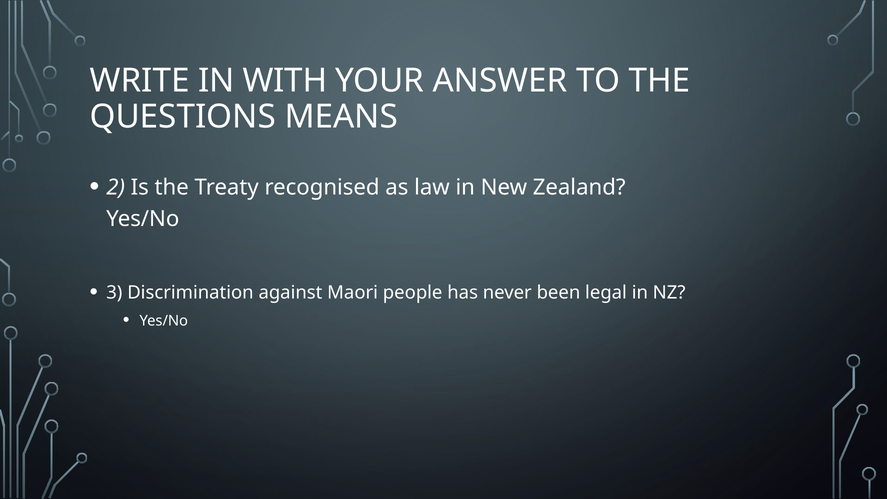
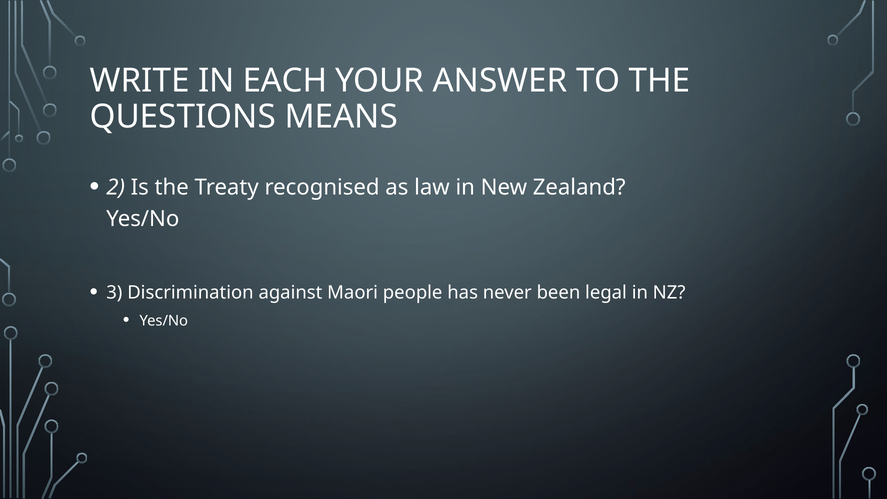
WITH: WITH -> EACH (285, 81)
